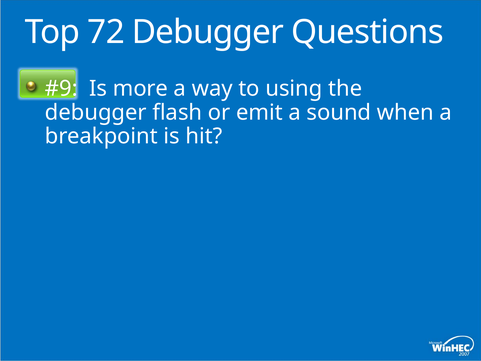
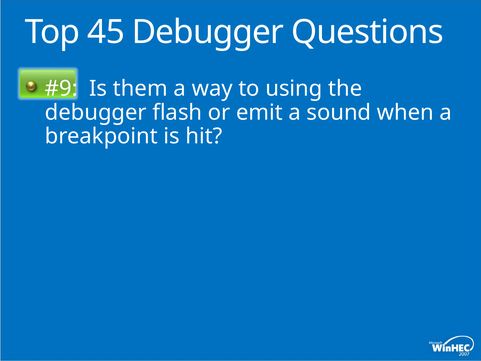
72: 72 -> 45 (106, 32)
more: more -> them (140, 89)
